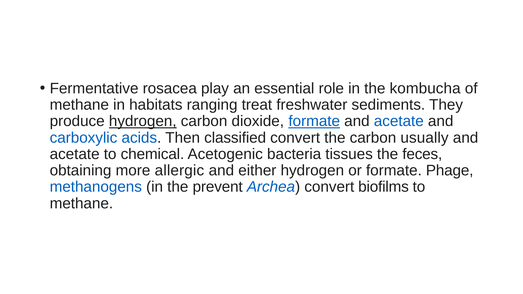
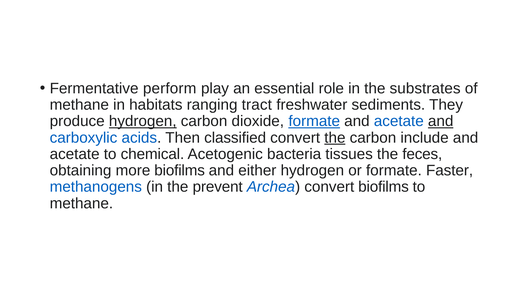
rosacea: rosacea -> perform (170, 88)
kombucha: kombucha -> substrates (425, 88)
treat: treat -> tract (257, 105)
and underline: none -> present (441, 121)
the underline: none -> present (335, 138)
usually: usually -> include (425, 138)
more allergic: allergic -> biofilms (180, 171)
Phage: Phage -> Faster (450, 171)
